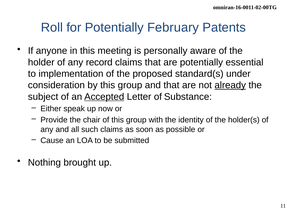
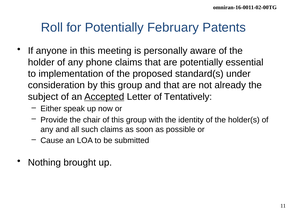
record: record -> phone (99, 62)
already underline: present -> none (230, 85)
Substance: Substance -> Tentatively (188, 97)
